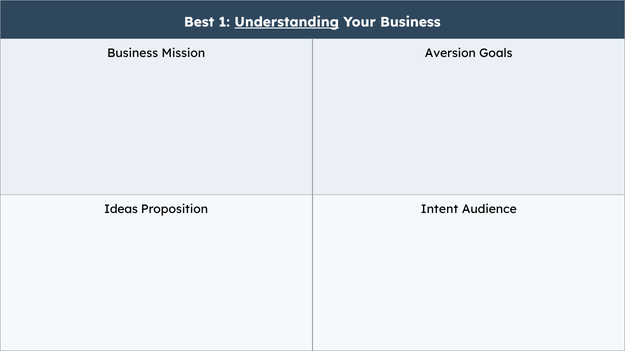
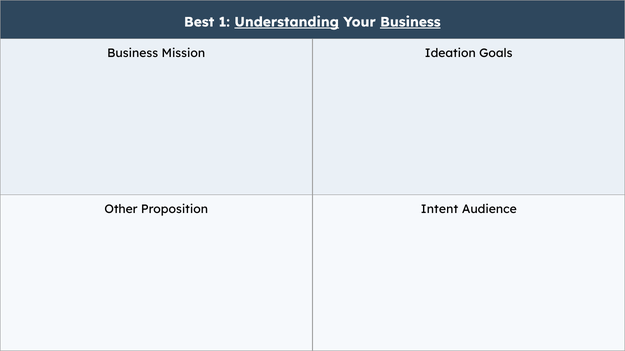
Business underline: none -> present (410, 22)
Aversion: Aversion -> Ideation (450, 53)
Ideas: Ideas -> Other (121, 210)
